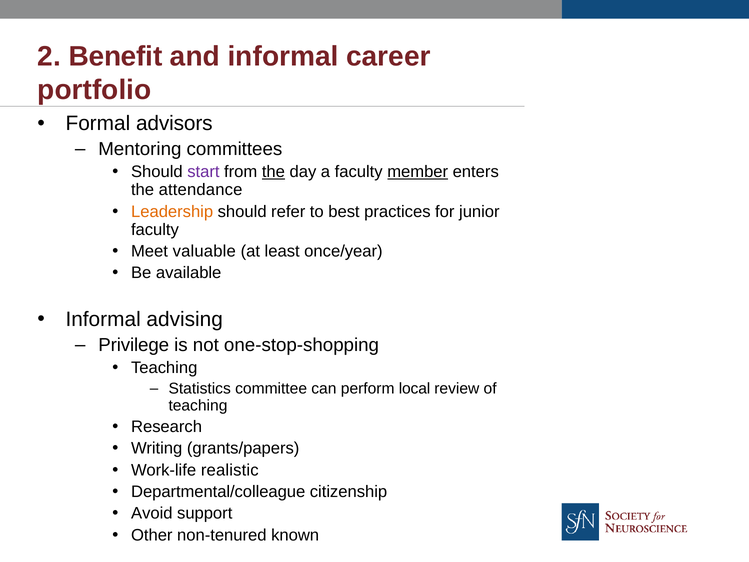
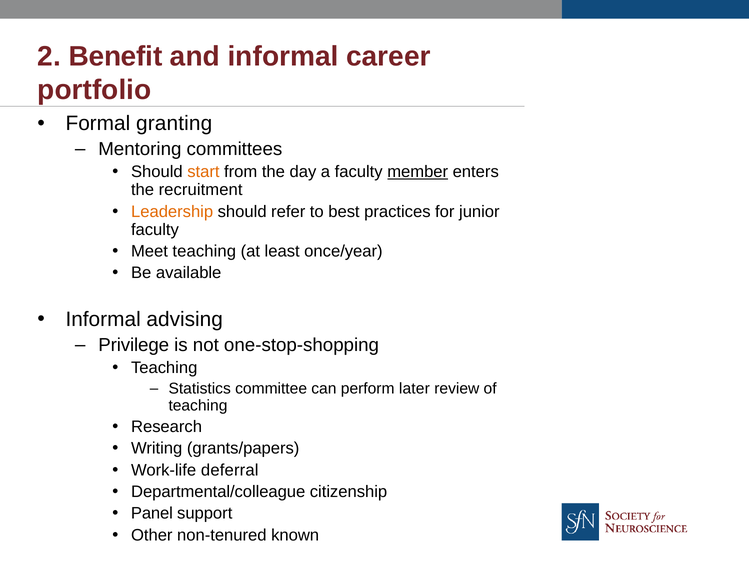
advisors: advisors -> granting (174, 123)
start colour: purple -> orange (203, 172)
the underline: present -> none (273, 172)
attendance: attendance -> recruitment (201, 190)
Meet valuable: valuable -> teaching (204, 251)
local: local -> later (414, 388)
realistic: realistic -> deferral (230, 470)
Avoid: Avoid -> Panel (152, 513)
